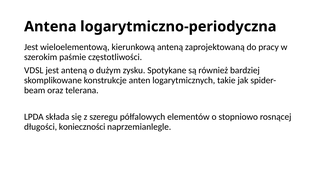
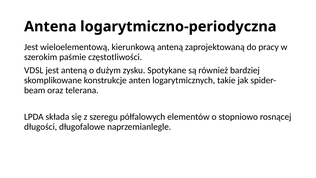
konieczności: konieczności -> długofalowe (82, 127)
